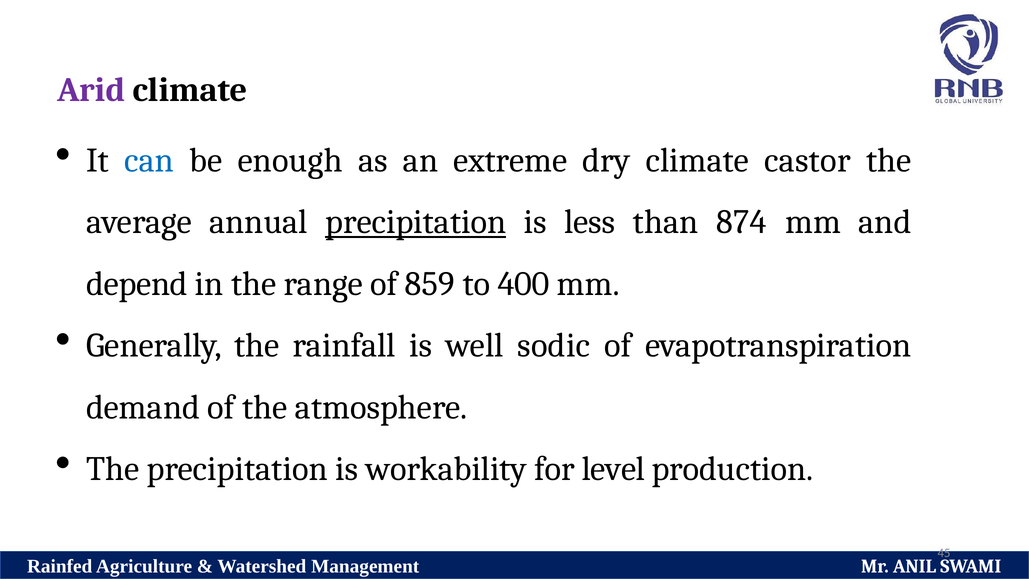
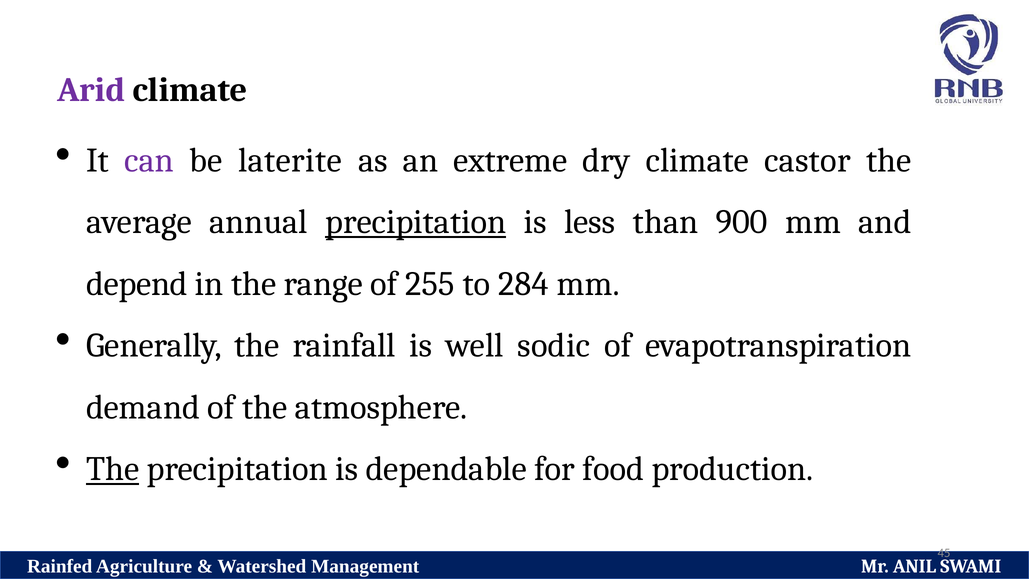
can colour: blue -> purple (149, 160)
enough: enough -> laterite (290, 160)
874: 874 -> 900 (742, 222)
859: 859 -> 255 (430, 284)
400: 400 -> 284 (523, 284)
The underline: none -> present (113, 469)
workability: workability -> dependable (446, 469)
level: level -> food (613, 469)
